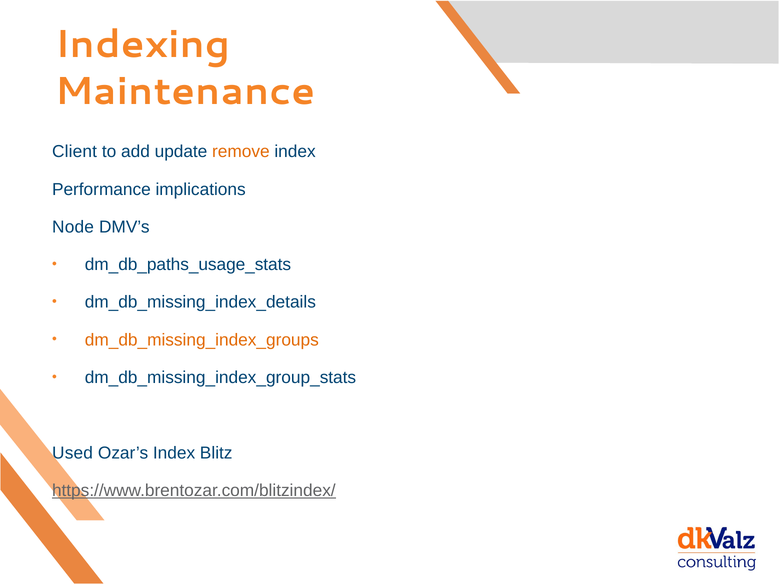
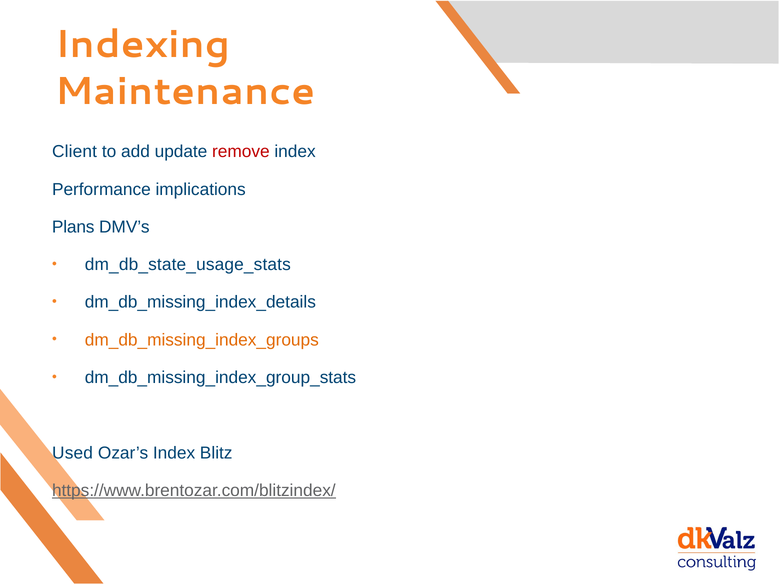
remove colour: orange -> red (241, 152)
Node: Node -> Plans (73, 227)
dm_db_paths_usage_stats: dm_db_paths_usage_stats -> dm_db_state_usage_stats (188, 265)
